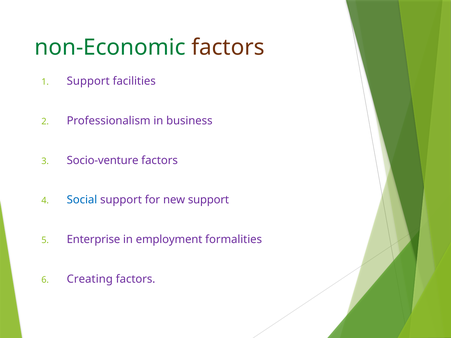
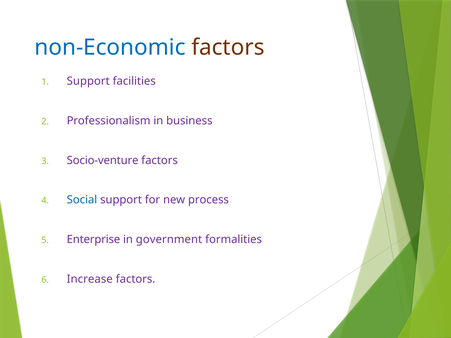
non-Economic colour: green -> blue (110, 47)
new support: support -> process (208, 200)
employment: employment -> government (169, 240)
Creating: Creating -> Increase (90, 279)
